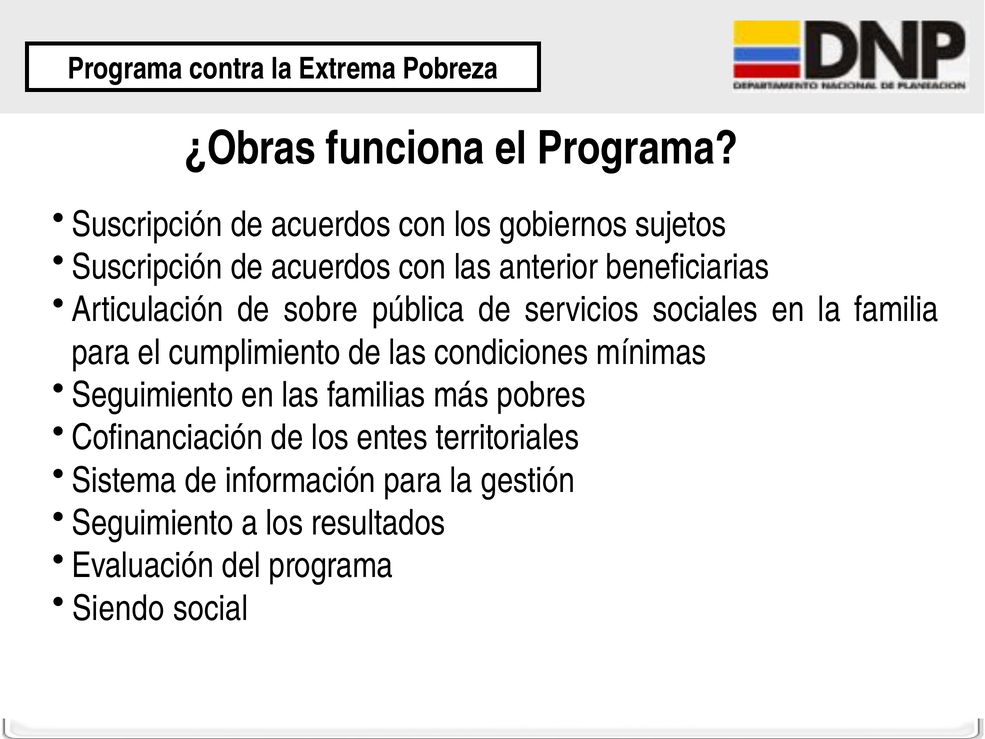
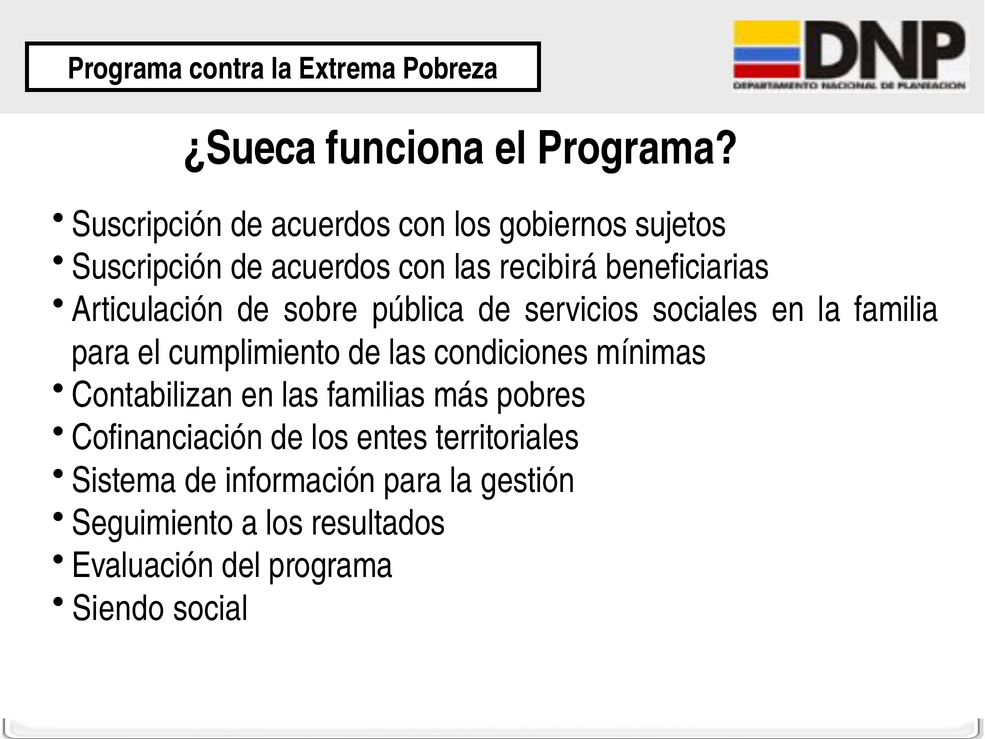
¿Obras: ¿Obras -> ¿Sueca (250, 148)
anterior: anterior -> recibirá (548, 267)
Seguimiento: Seguimiento -> Contabilizan (152, 395)
